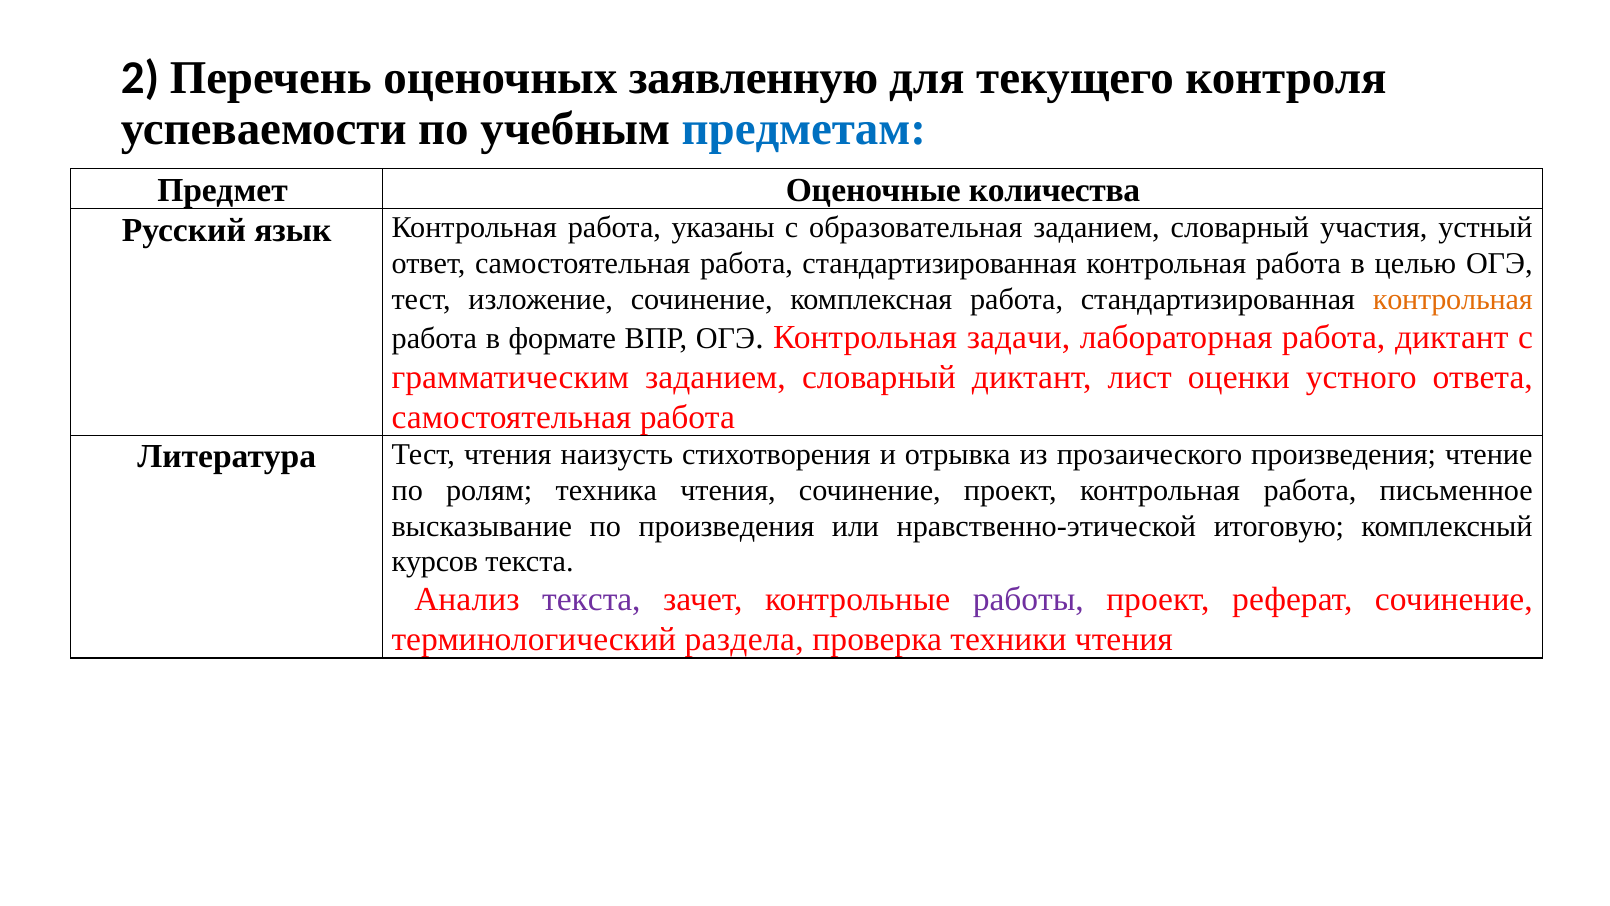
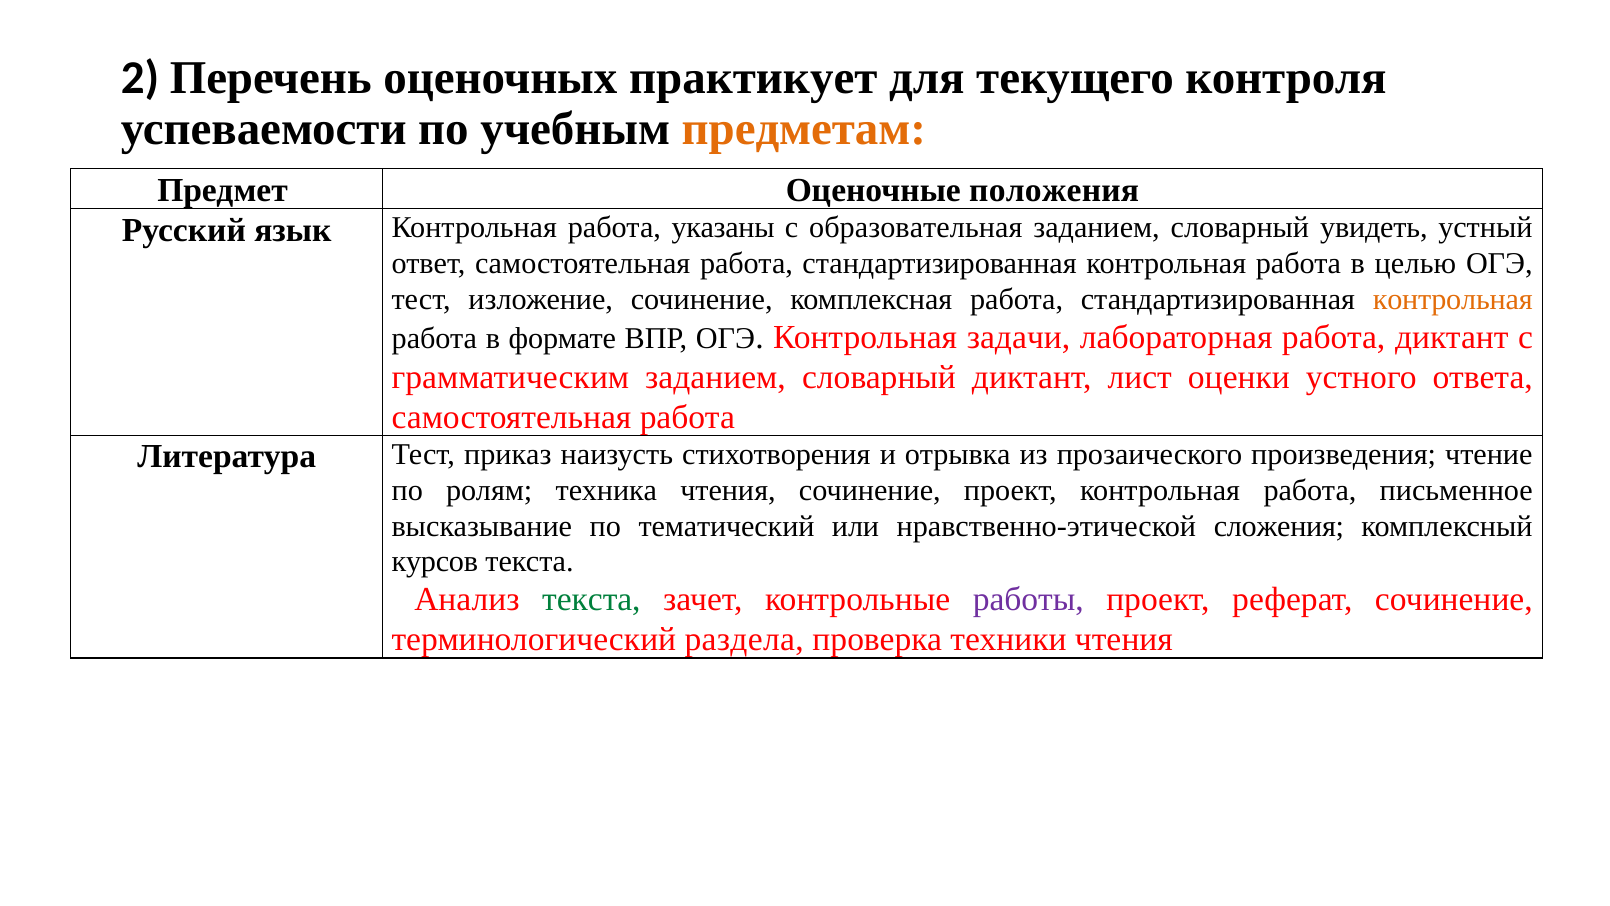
заявленную: заявленную -> практикует (753, 78)
предметам colour: blue -> orange (804, 129)
количества: количества -> положения (1054, 190)
участия: участия -> увидеть (1374, 228)
Тест чтения: чтения -> приказ (508, 454)
по произведения: произведения -> тематический (726, 526)
итоговую: итоговую -> сложения (1279, 526)
текста colour: purple -> green (591, 600)
